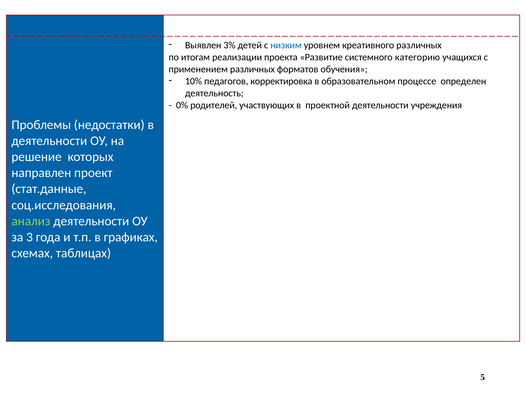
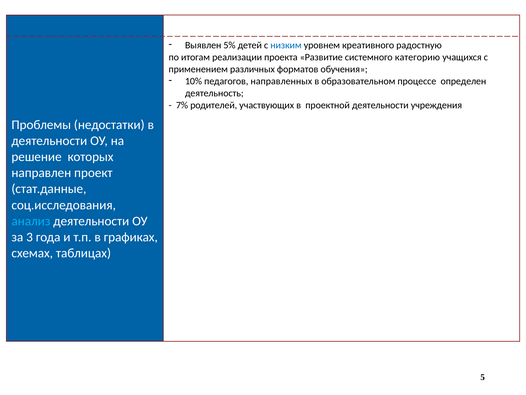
3%: 3% -> 5% (230, 45)
креативного различных: различных -> радостную (419, 45)
корректировка: корректировка -> направленных (281, 81)
0%: 0% -> 7% (182, 105)
анализ colour: light green -> light blue (31, 221)
